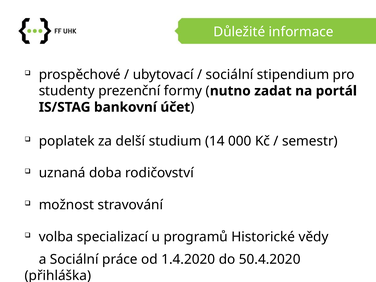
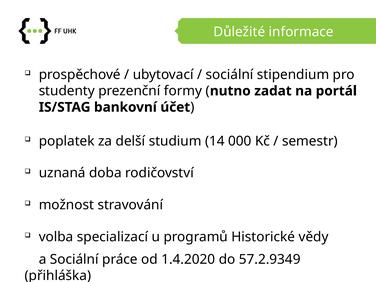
50.4.2020: 50.4.2020 -> 57.2.9349 (270, 259)
